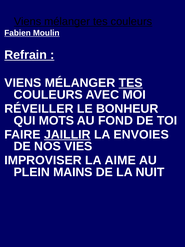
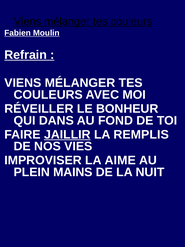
TES underline: present -> none (131, 83)
MOTS: MOTS -> DANS (56, 120)
ENVOIES: ENVOIES -> REMPLIS (141, 134)
